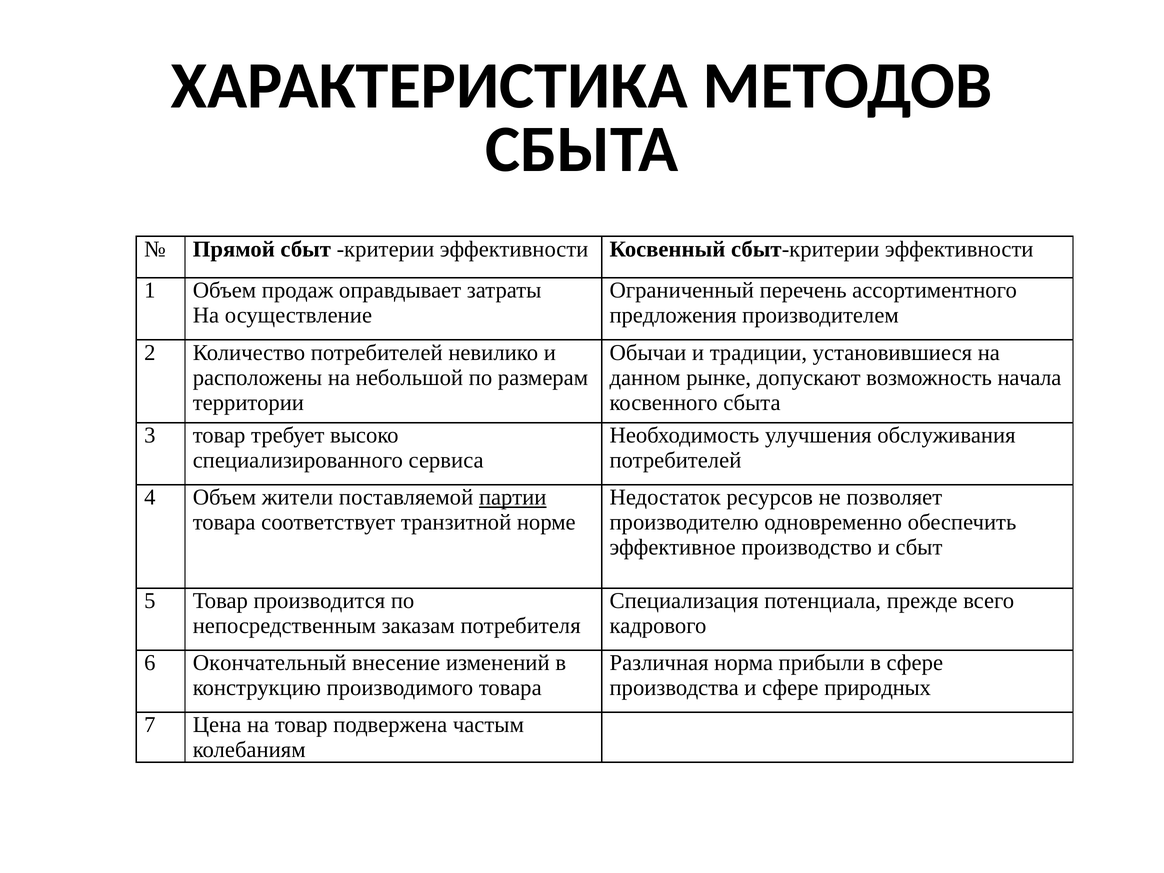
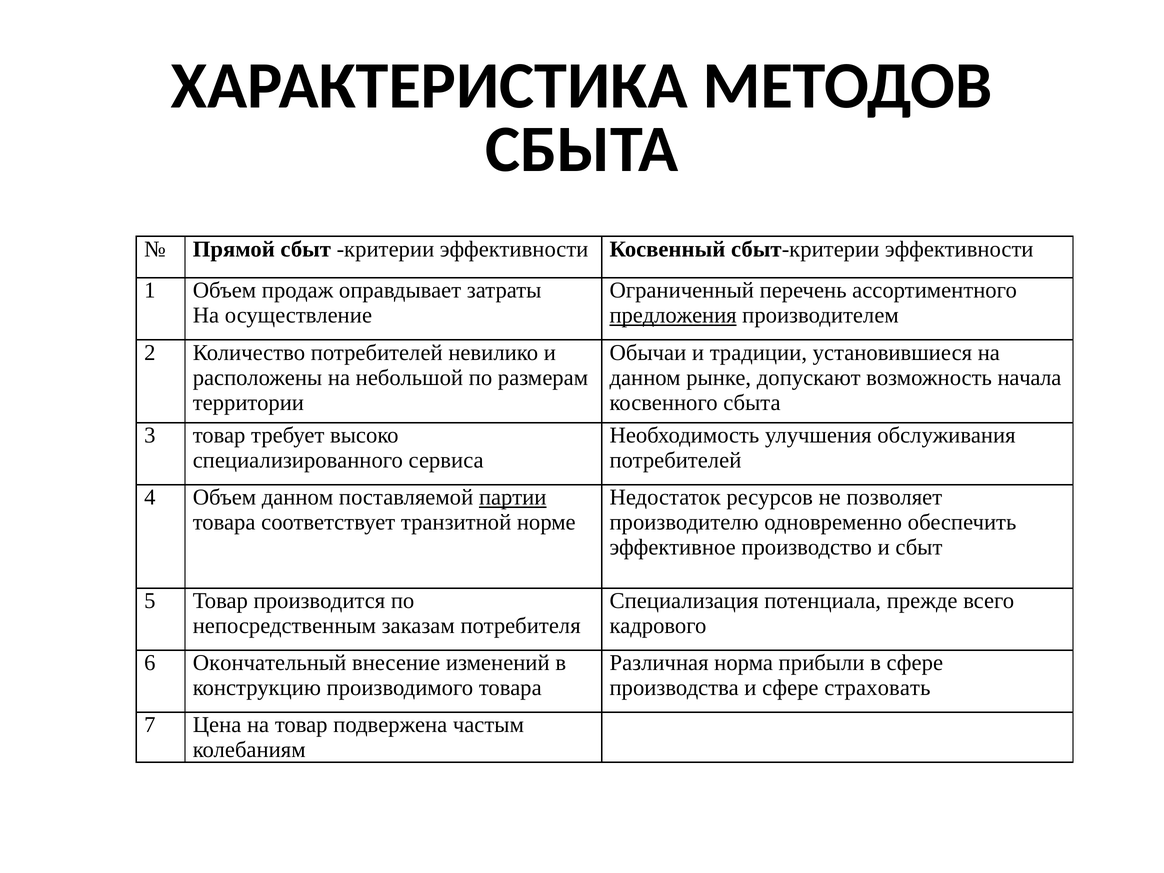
предложения underline: none -> present (673, 316)
Объем жители: жители -> данном (298, 497)
природных: природных -> страховать (877, 688)
